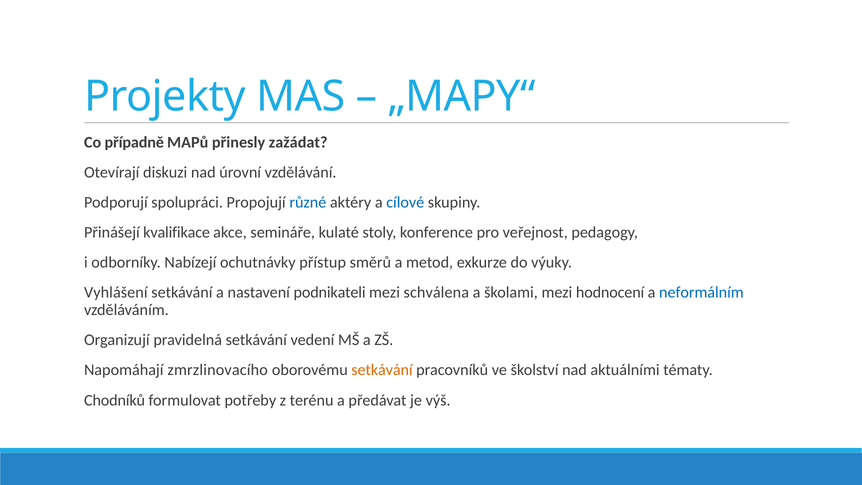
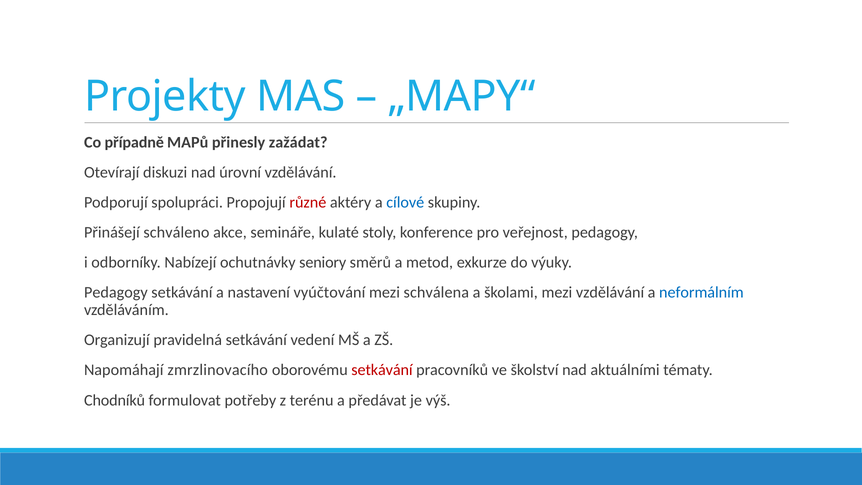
různé colour: blue -> red (308, 202)
kvalifikace: kvalifikace -> schváleno (176, 232)
přístup: přístup -> seniory (323, 263)
Vyhlášení: Vyhlášení -> Pedagogy (116, 293)
podnikateli: podnikateli -> vyúčtování (329, 293)
mezi hodnocení: hodnocení -> vzdělávání (610, 293)
setkávání colour: orange -> red (382, 370)
